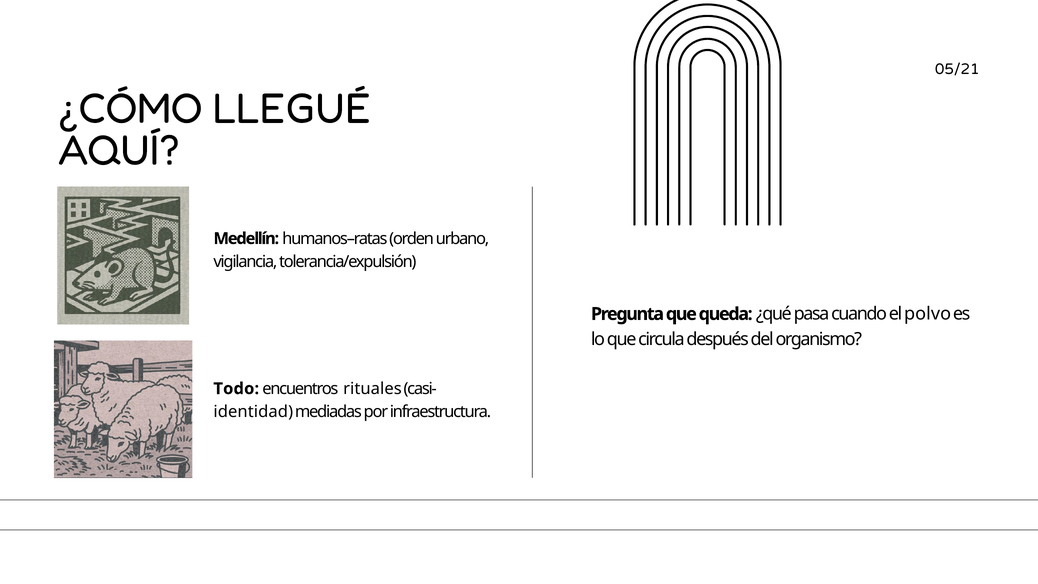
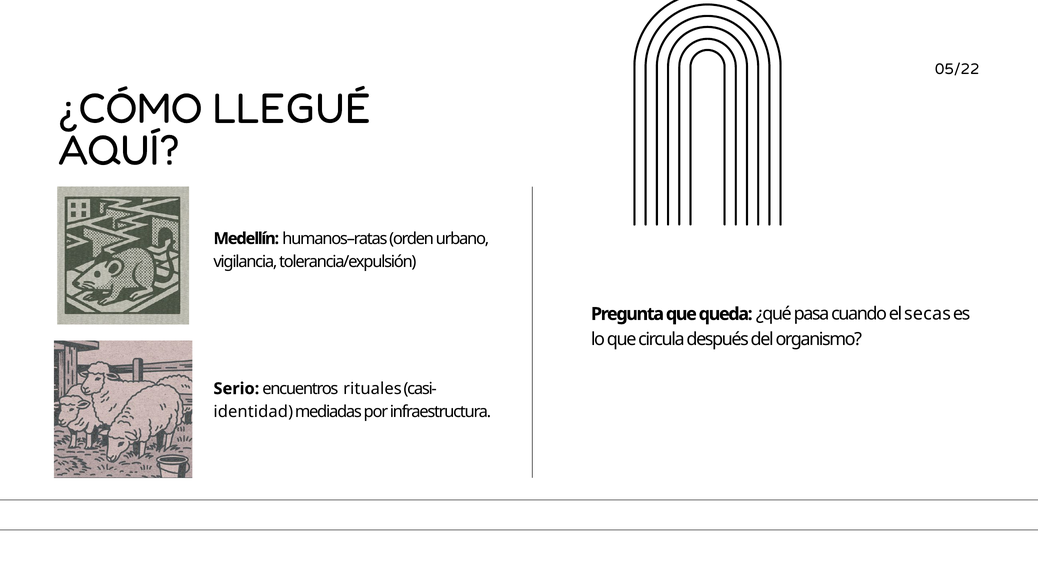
05/21: 05/21 -> 05/22 (957, 69)
polvo: polvo -> secas (927, 314)
Todo: Todo -> Serio (236, 389)
